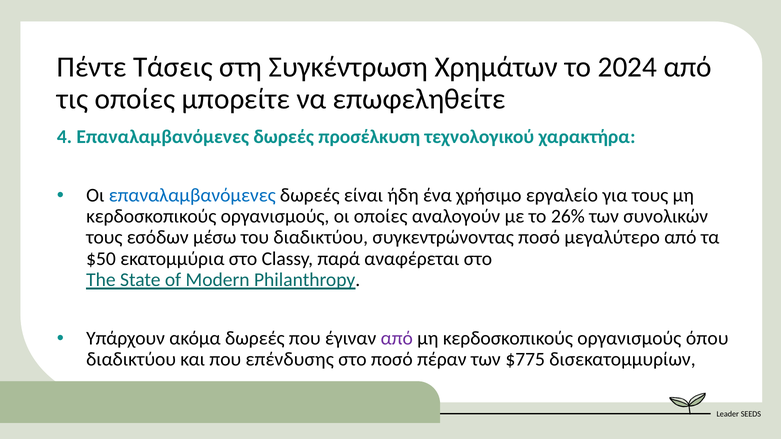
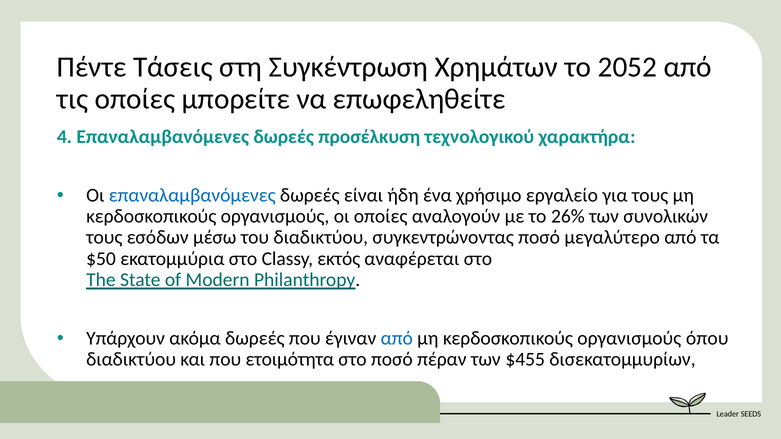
2024: 2024 -> 2052 (627, 67)
παρά: παρά -> εκτός (339, 259)
από colour: purple -> blue (397, 339)
επένδυσης: επένδυσης -> ετοιμότητα (290, 360)
$775: $775 -> $455 (525, 360)
